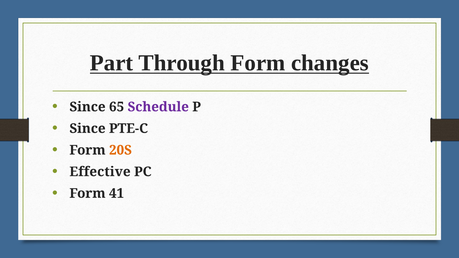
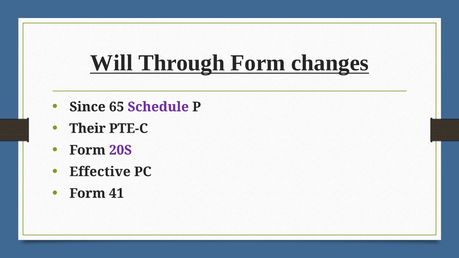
Part: Part -> Will (112, 63)
Since: Since -> Their (88, 129)
20S colour: orange -> purple (120, 150)
